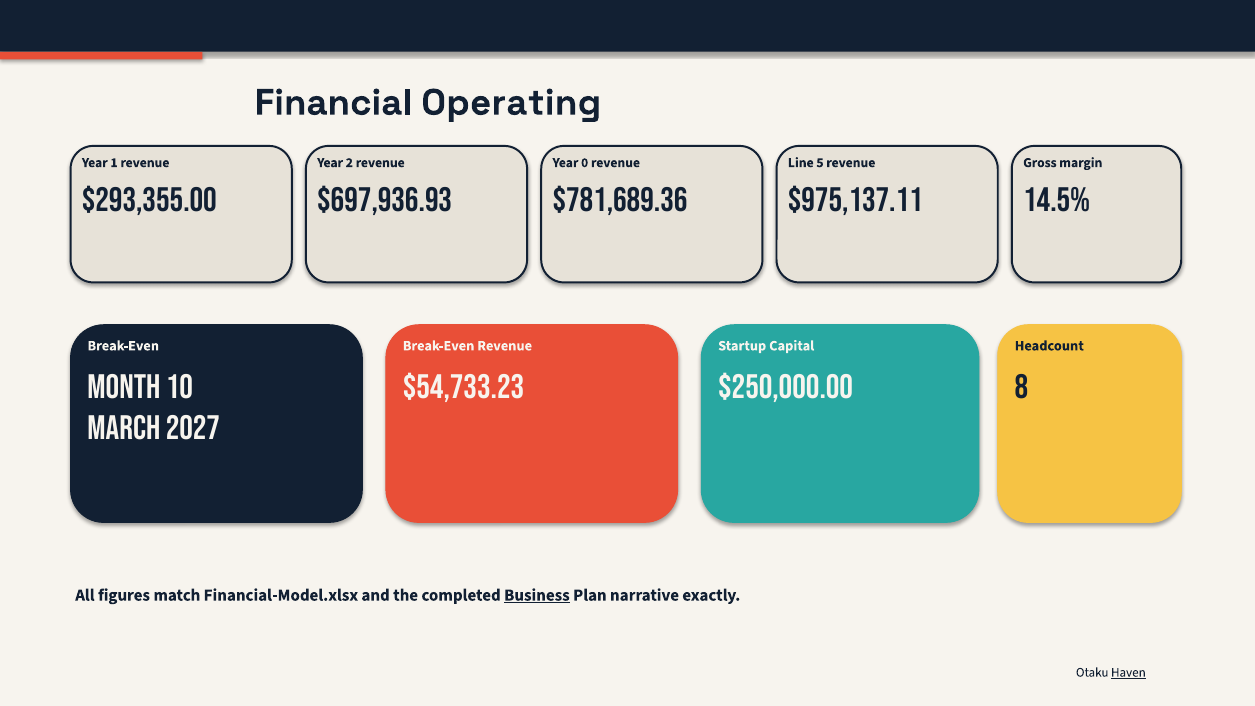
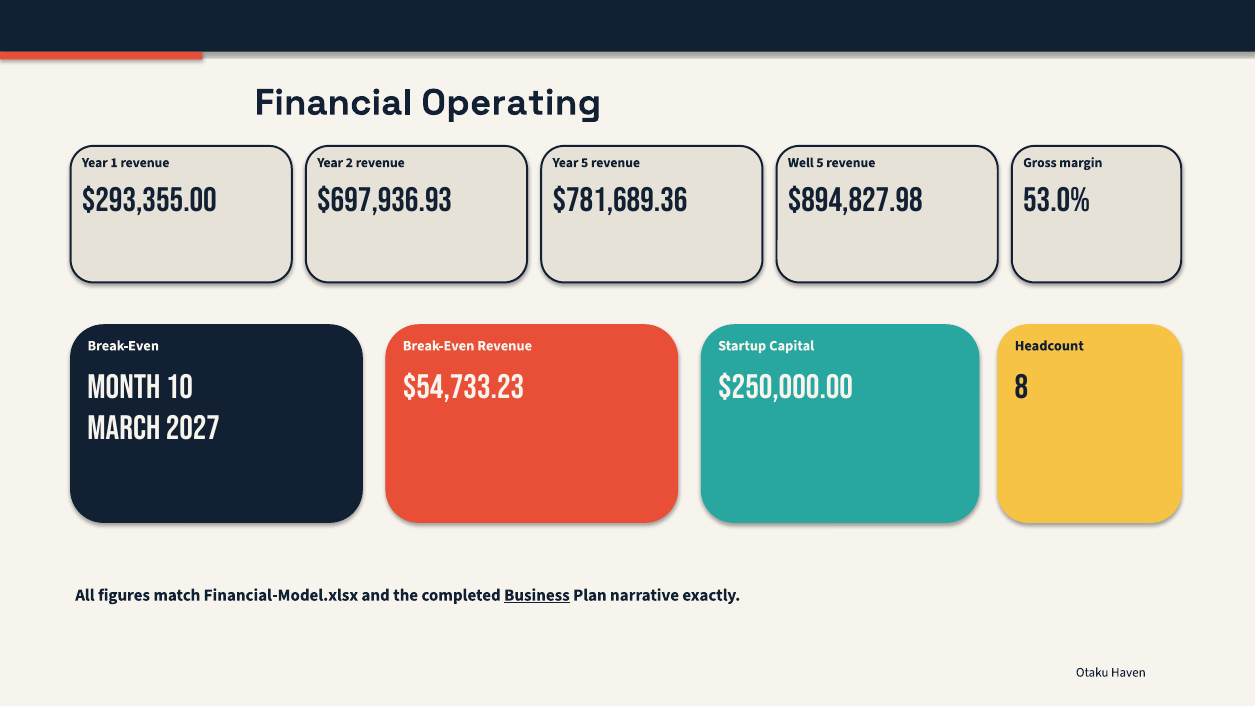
Year 0: 0 -> 5 (585, 163)
Line: Line -> Well (801, 163)
$975,137.11: $975,137.11 -> $894,827.98 (855, 201)
14.5%: 14.5% -> 53.0% (1057, 201)
Haven underline: present -> none (1128, 672)
